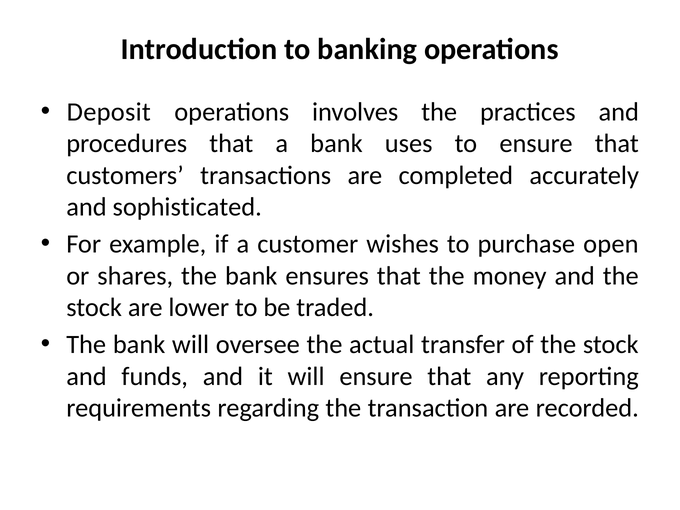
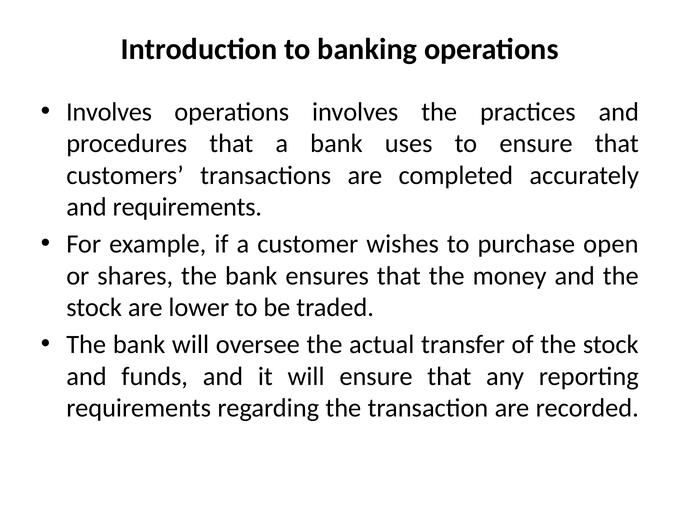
Deposit: Deposit -> Involves (109, 112)
and sophisticated: sophisticated -> requirements (187, 207)
